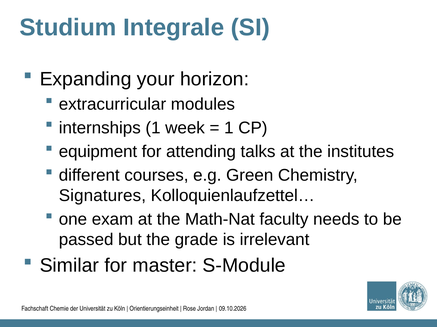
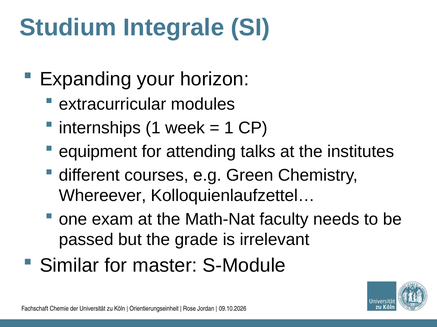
Signatures: Signatures -> Whereever (102, 196)
